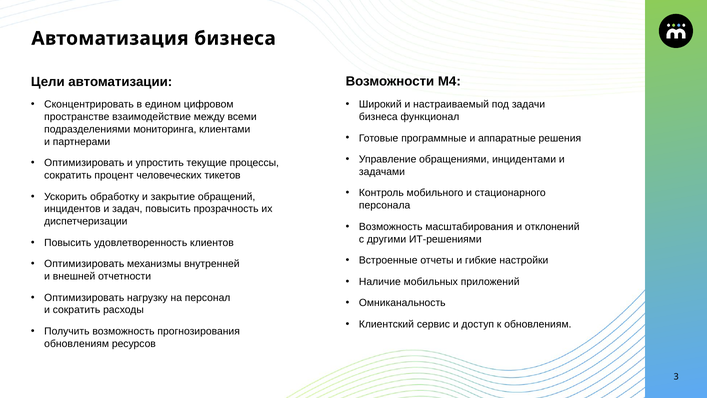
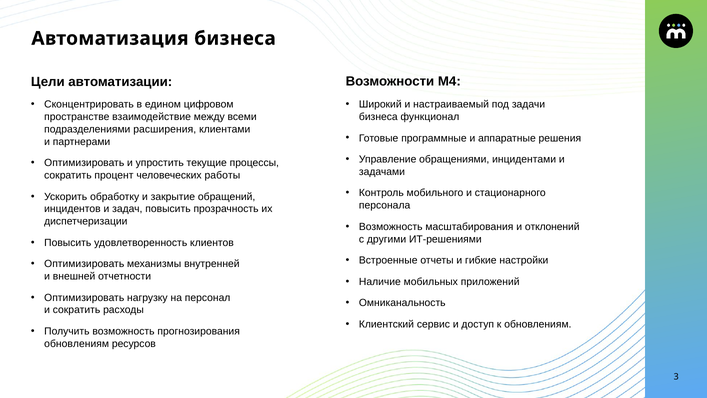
мониторинга: мониторинга -> расширения (165, 129)
тикетов: тикетов -> работы (222, 175)
